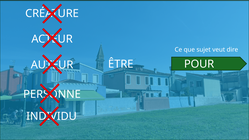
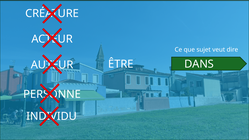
POUR: POUR -> DANS (199, 64)
